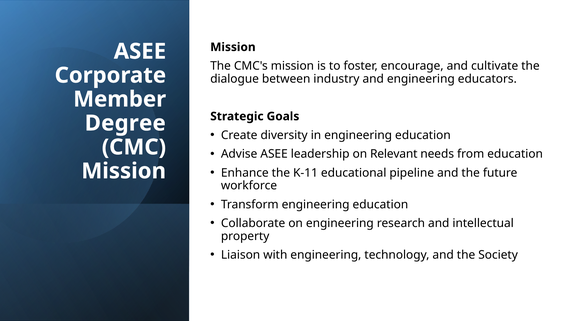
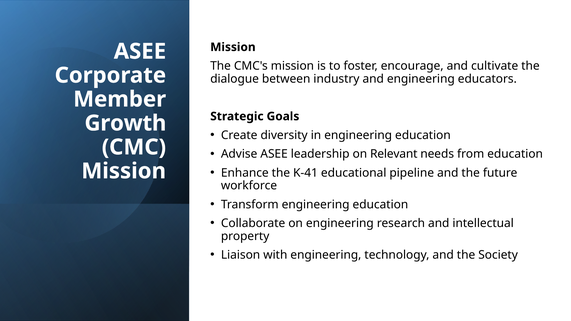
Degree: Degree -> Growth (125, 123)
K-11: K-11 -> K-41 (306, 173)
